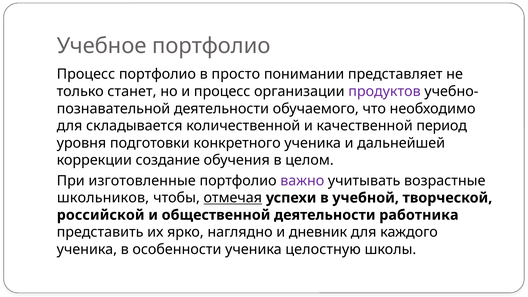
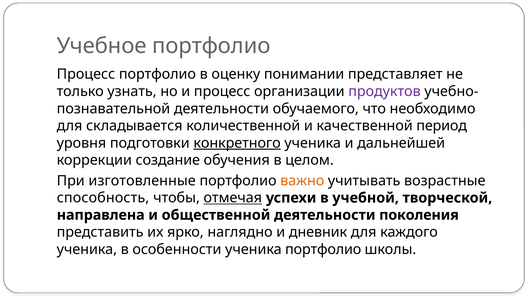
просто: просто -> оценку (236, 74)
станет: станет -> узнать (132, 91)
конкретного underline: none -> present (237, 143)
важно colour: purple -> orange (302, 181)
школьников: школьников -> способность (103, 198)
российской: российской -> направлена (101, 215)
работника: работника -> поколения (419, 215)
ученика целостную: целостную -> портфолио (323, 249)
